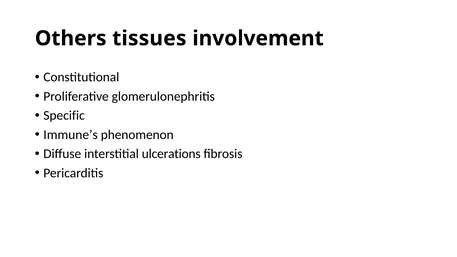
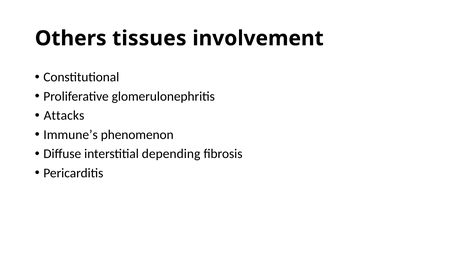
Specific: Specific -> Attacks (64, 116)
ulcerations: ulcerations -> depending (171, 154)
